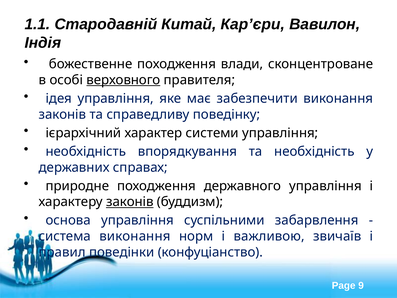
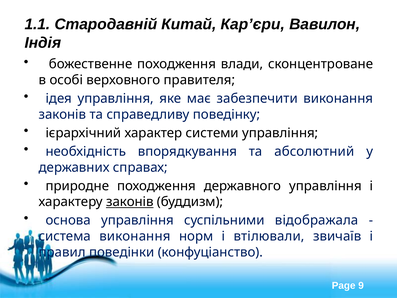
верховного underline: present -> none (123, 80)
та необхідність: необхідність -> абсолютний (314, 151)
забарвлення: забарвлення -> відображала (317, 220)
важливою: важливою -> втілювали (269, 236)
